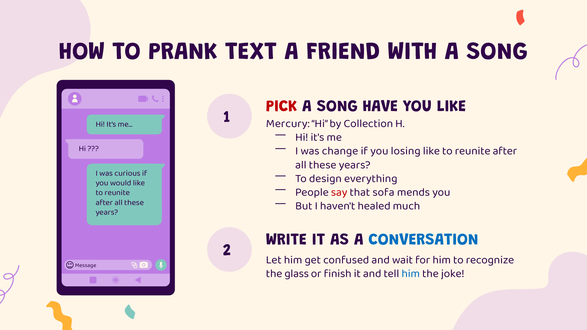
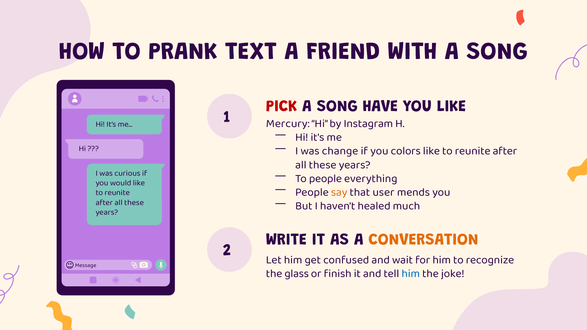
Collection: Collection -> Instagram (368, 124)
losing: losing -> colors (406, 151)
To design: design -> people (325, 178)
say colour: red -> orange (339, 192)
sofa: sofa -> user (384, 192)
CONVERSATION colour: blue -> orange (423, 239)
